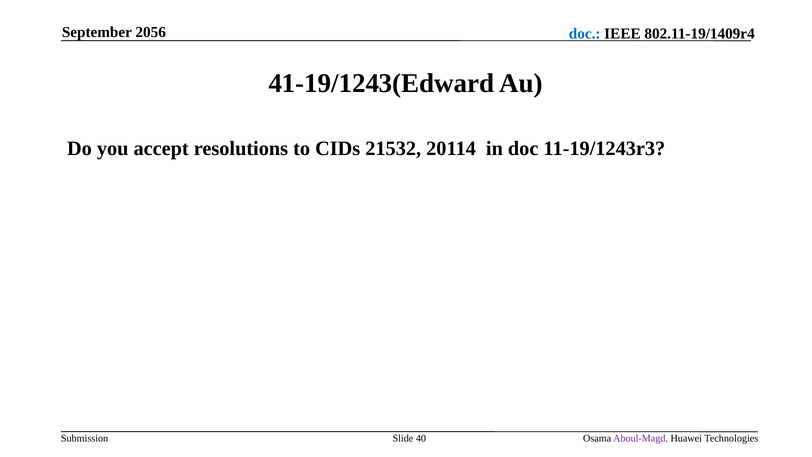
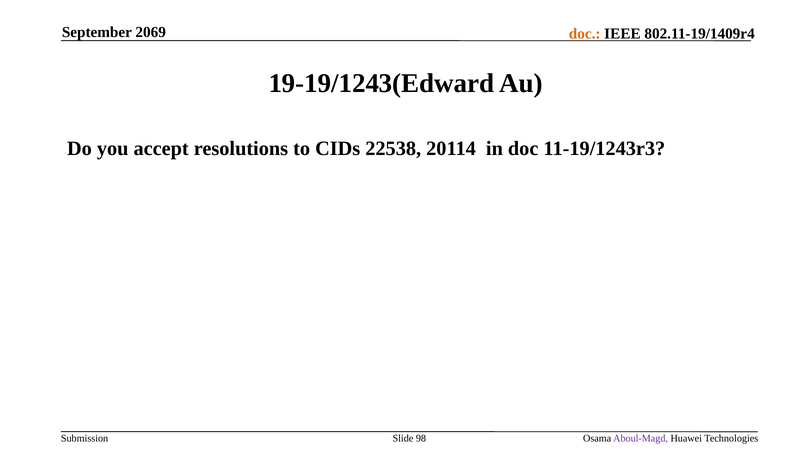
2056: 2056 -> 2069 (151, 32)
doc colour: blue -> orange (585, 34)
41-19/1243(Edward: 41-19/1243(Edward -> 19-19/1243(Edward (381, 83)
21532: 21532 -> 22538 (393, 149)
40: 40 -> 98 (421, 438)
